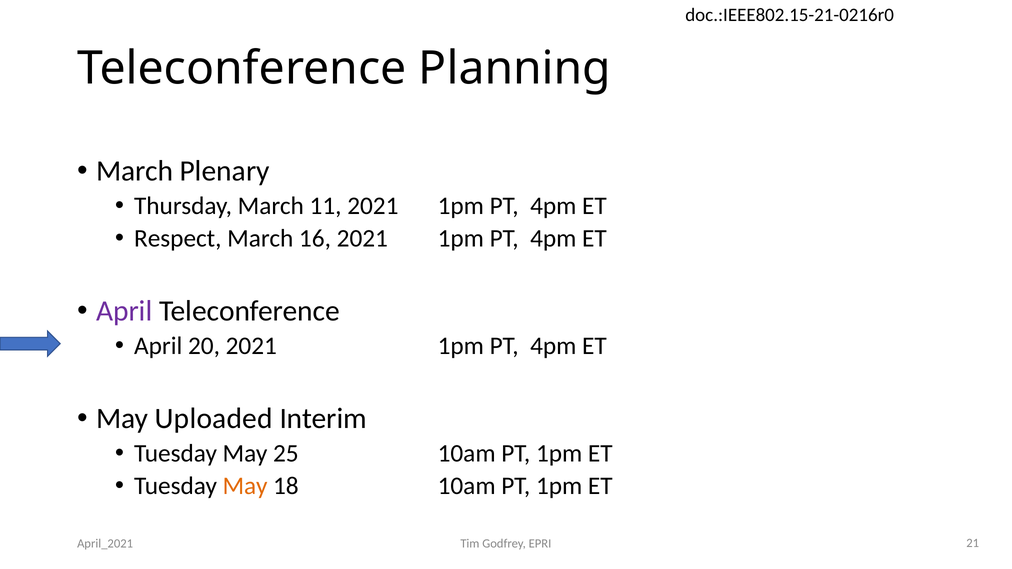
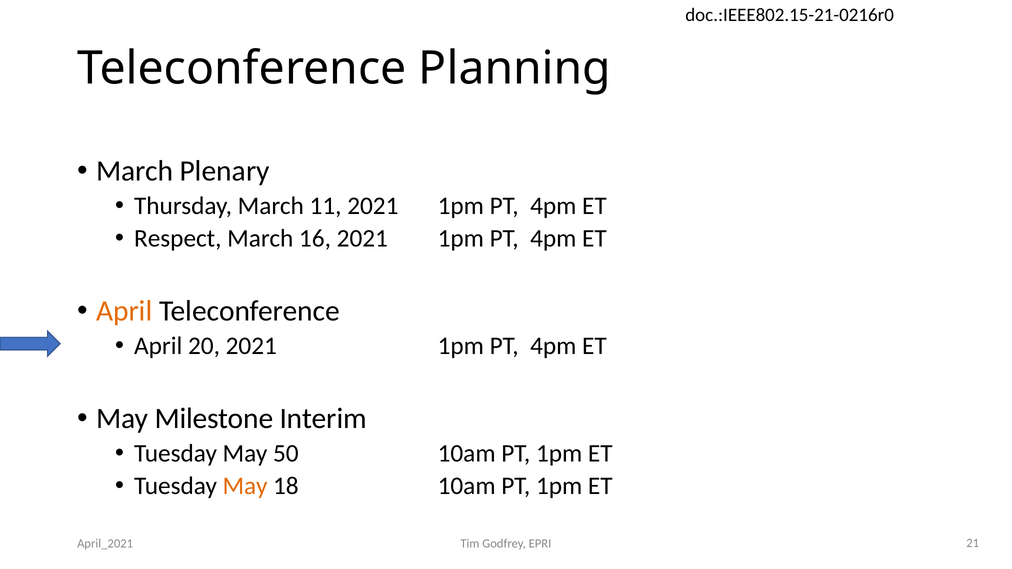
April colour: purple -> orange (124, 311)
Uploaded: Uploaded -> Milestone (214, 419)
25: 25 -> 50 (286, 454)
